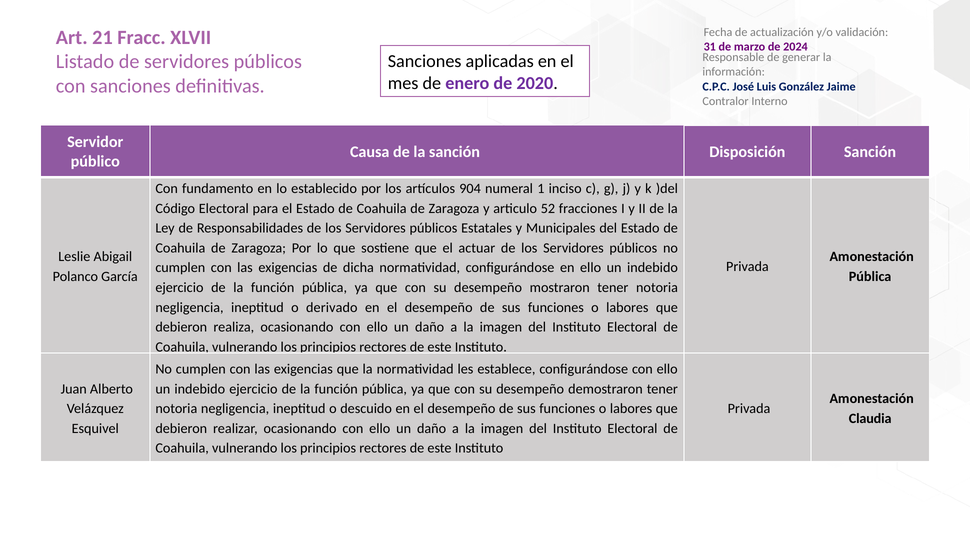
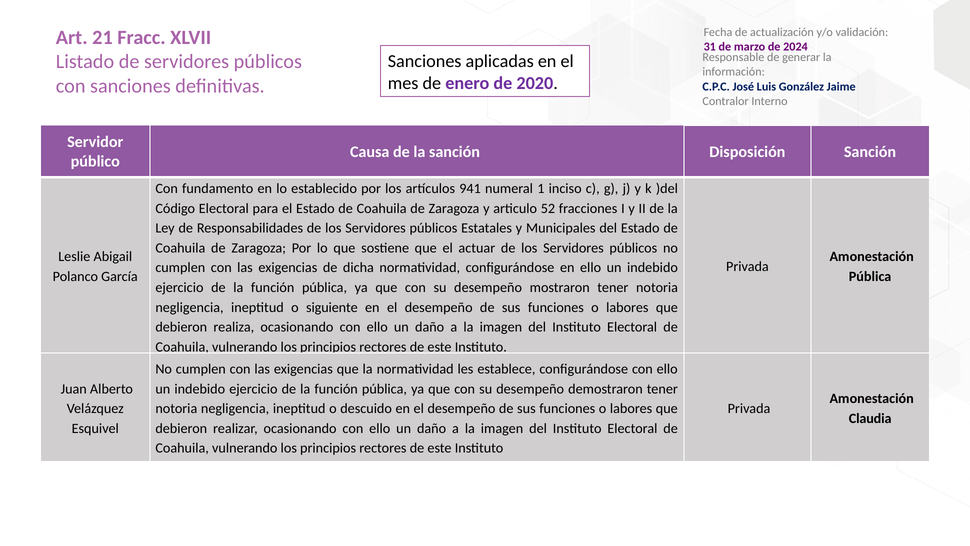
904: 904 -> 941 (470, 188)
derivado: derivado -> siguiente (332, 307)
